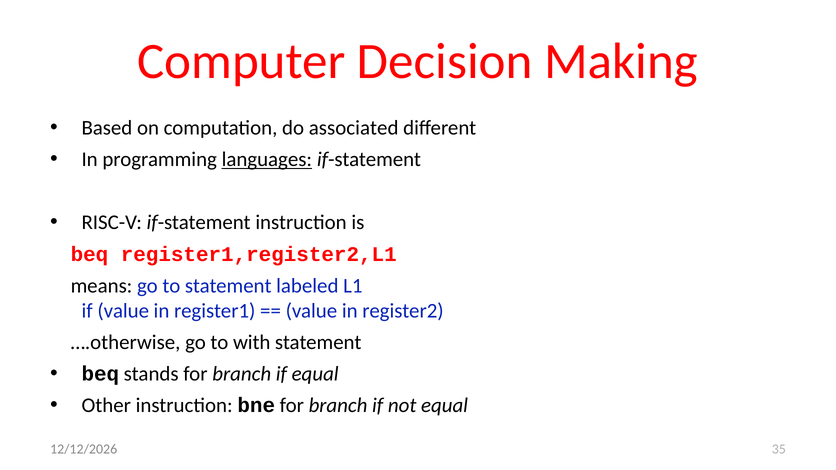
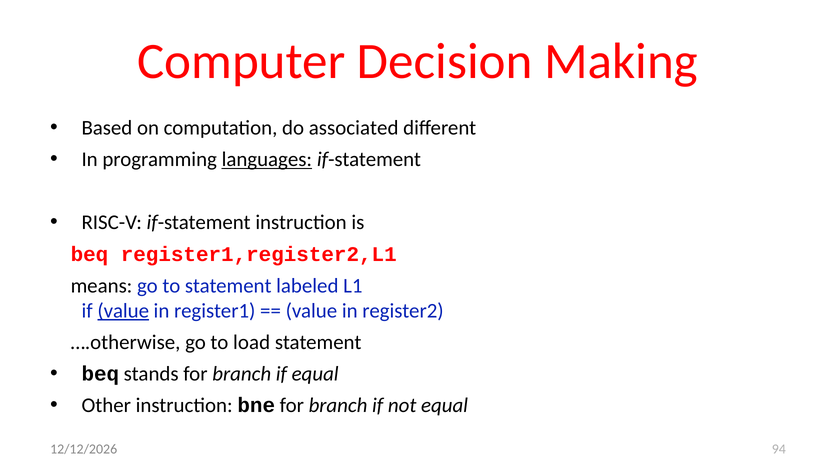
value underline: none -> present (123, 311)
with: with -> load (252, 343)
35: 35 -> 94 (779, 449)
